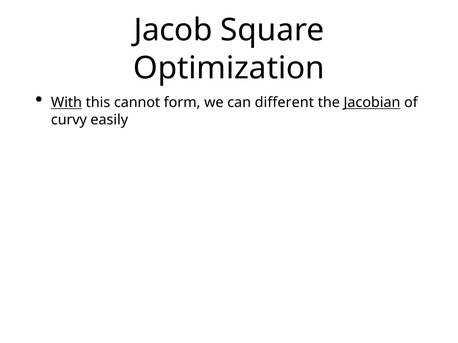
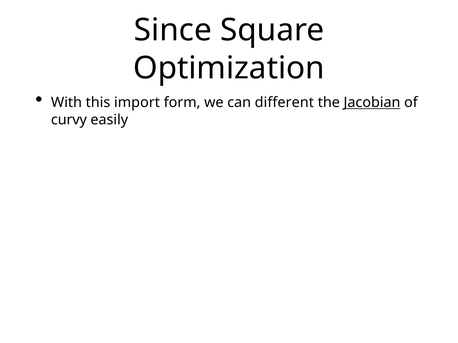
Jacob: Jacob -> Since (173, 30)
With underline: present -> none (66, 103)
cannot: cannot -> import (137, 103)
